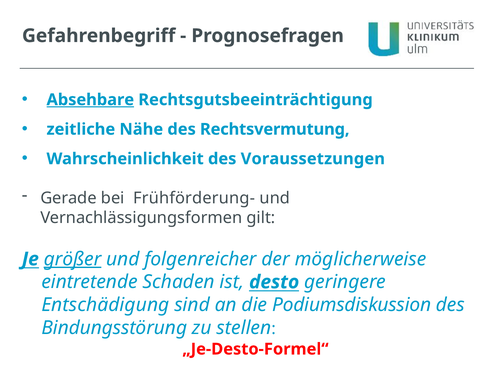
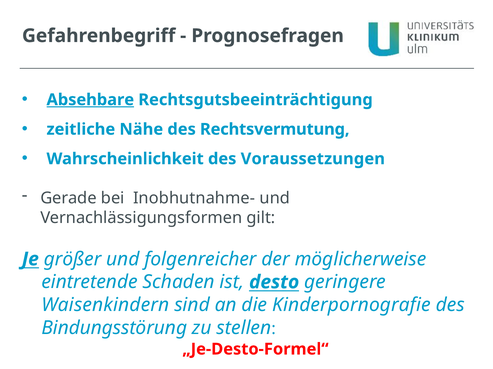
Frühförderung-: Frühförderung- -> Inobhutnahme- (194, 199)
größer underline: present -> none (73, 260)
Entschädigung: Entschädigung -> Waisenkindern (105, 306)
Podiumsdiskussion: Podiumsdiskussion -> Kinderpornografie (351, 306)
